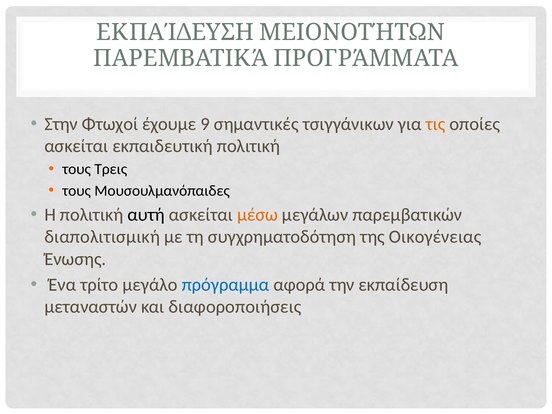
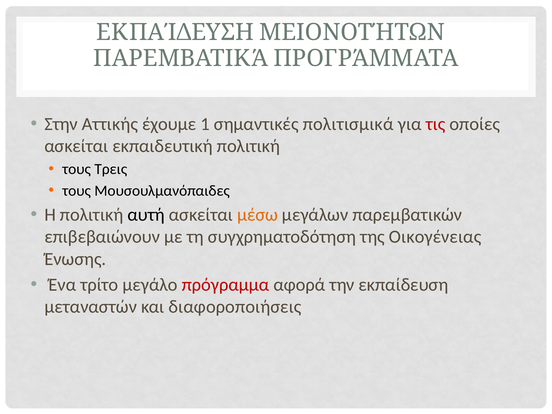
Φτωχοί: Φτωχοί -> Αττικής (110, 124)
9: 9 -> 1 (205, 124)
τσιγγάνικων: τσιγγάνικων -> πολιτισμικά (348, 124)
τις colour: orange -> red (436, 124)
διαπολιτισμική: διαπολιτισμική -> επιβεβαιώνουν (102, 237)
πρόγραμμα colour: blue -> red (226, 285)
